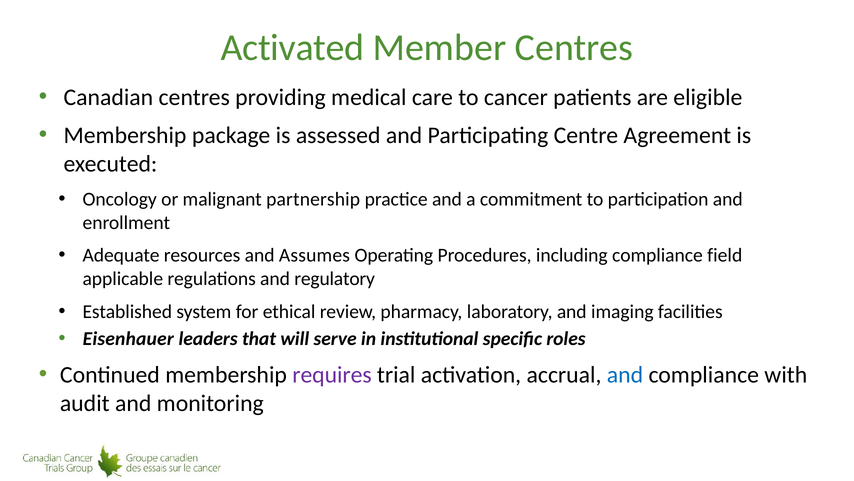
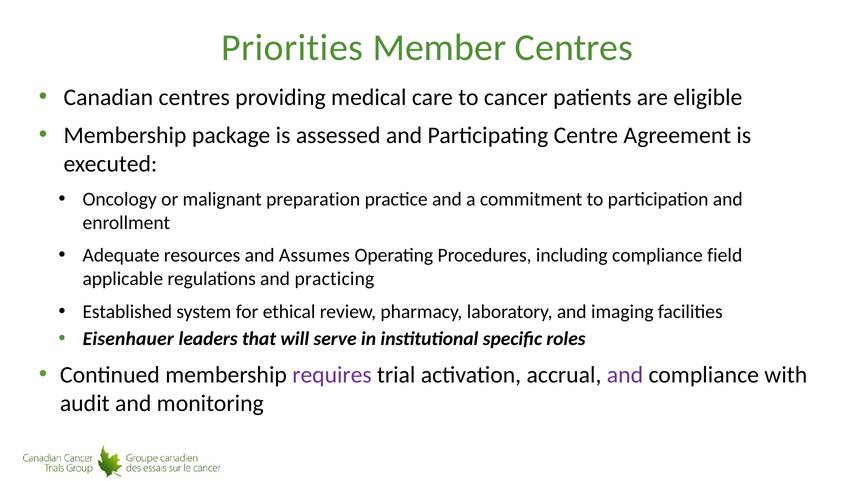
Activated: Activated -> Priorities (292, 47)
partnership: partnership -> preparation (313, 199)
regulatory: regulatory -> practicing (334, 279)
and colour: blue -> purple (625, 374)
